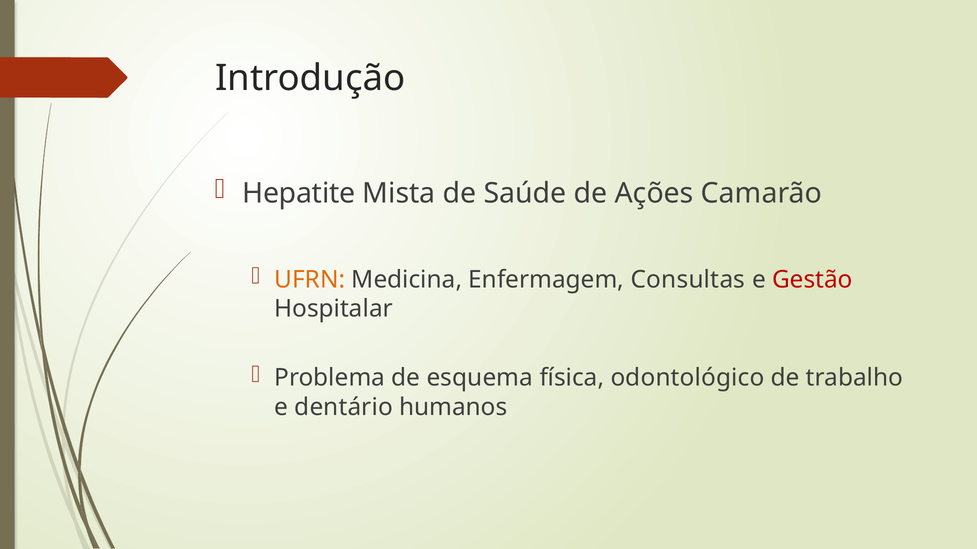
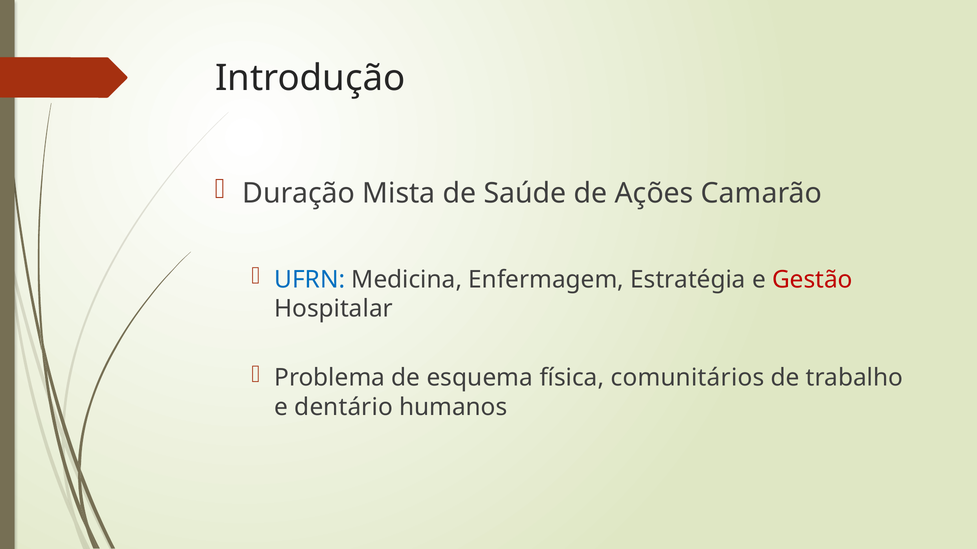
Hepatite: Hepatite -> Duração (299, 194)
UFRN colour: orange -> blue (310, 280)
Consultas: Consultas -> Estratégia (688, 280)
odontológico: odontológico -> comunitários (687, 378)
